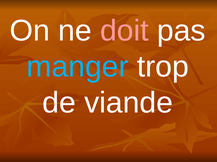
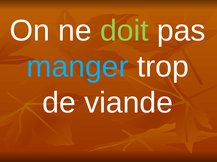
doit colour: pink -> light green (124, 31)
